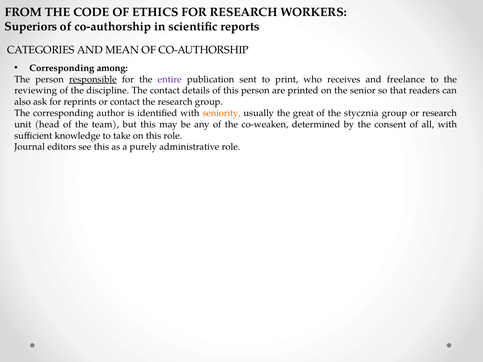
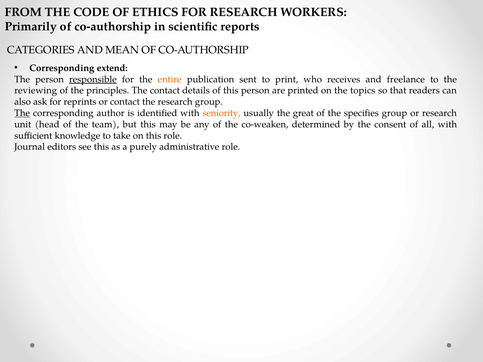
Superiors: Superiors -> Primarily (31, 27)
among: among -> extend (112, 68)
entire colour: purple -> orange (170, 79)
discipline: discipline -> principles (108, 91)
senior: senior -> topics (363, 91)
The underline: none -> present (22, 113)
stycznia: stycznia -> specifies (361, 113)
